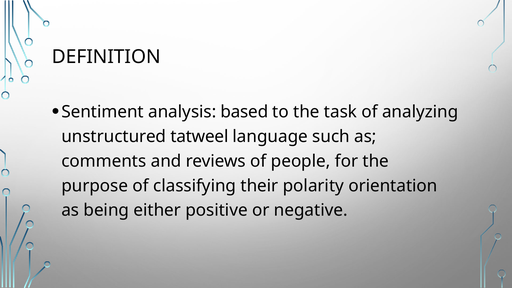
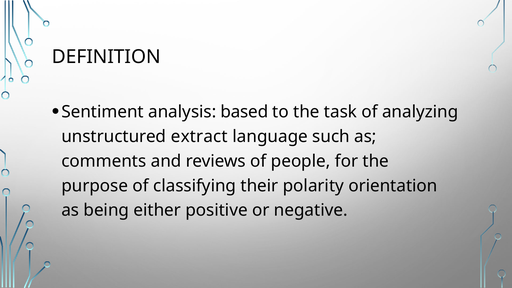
tatweel: tatweel -> extract (199, 137)
